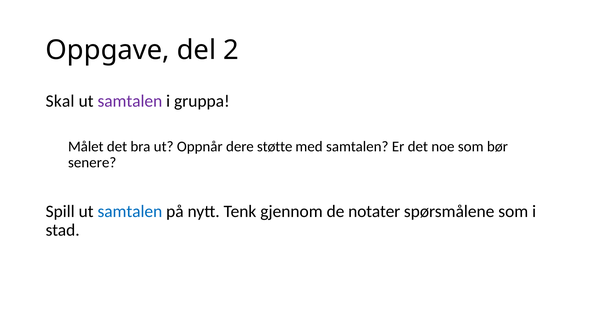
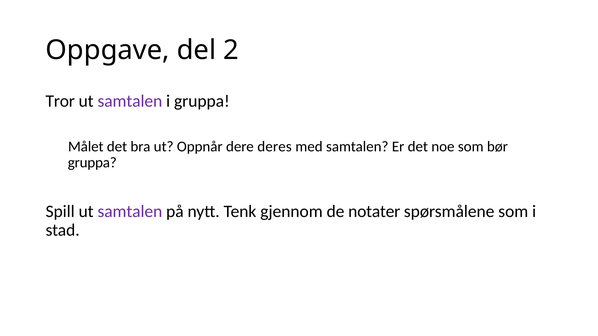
Skal: Skal -> Tror (60, 101)
støtte: støtte -> deres (275, 147)
senere: senere -> gruppa (92, 163)
samtalen colour: blue -> purple (130, 212)
